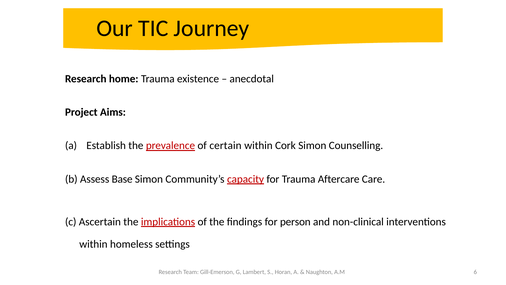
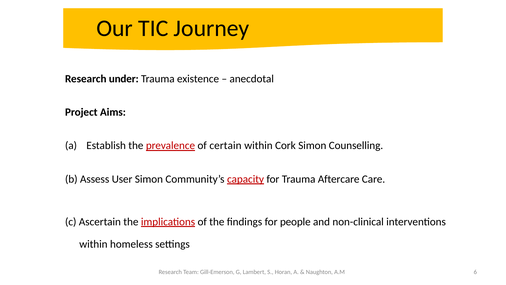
home: home -> under (124, 79)
Base: Base -> User (122, 179)
person: person -> people (295, 221)
